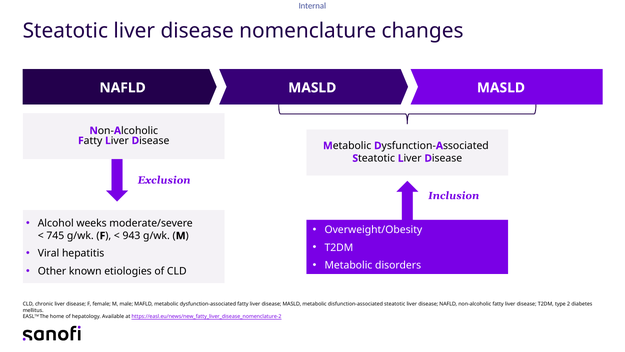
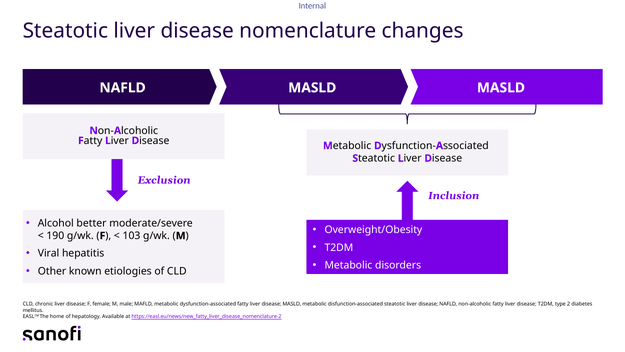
weeks: weeks -> better (91, 223)
745: 745 -> 190 (55, 235)
943: 943 -> 103 (131, 235)
